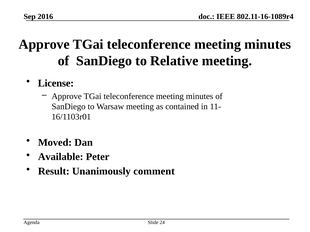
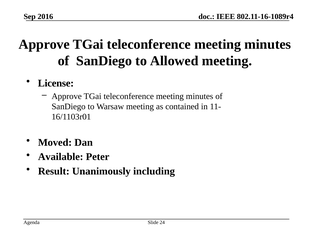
Relative: Relative -> Allowed (174, 61)
comment: comment -> including (154, 172)
